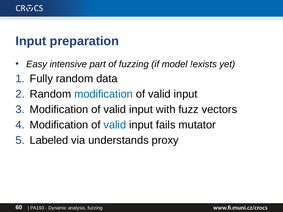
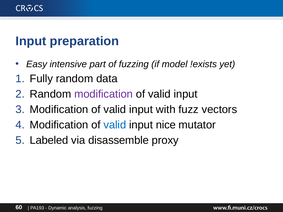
modification colour: blue -> purple (104, 94)
fails: fails -> nice (166, 125)
understands: understands -> disassemble (119, 141)
